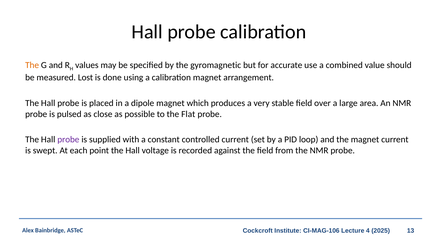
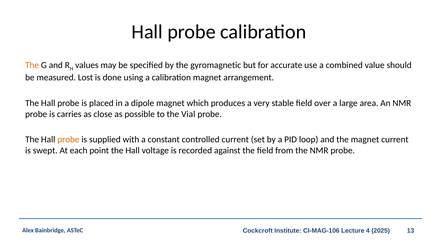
pulsed: pulsed -> carries (69, 114)
Flat: Flat -> Vial (188, 114)
probe colour: purple -> orange (68, 140)
